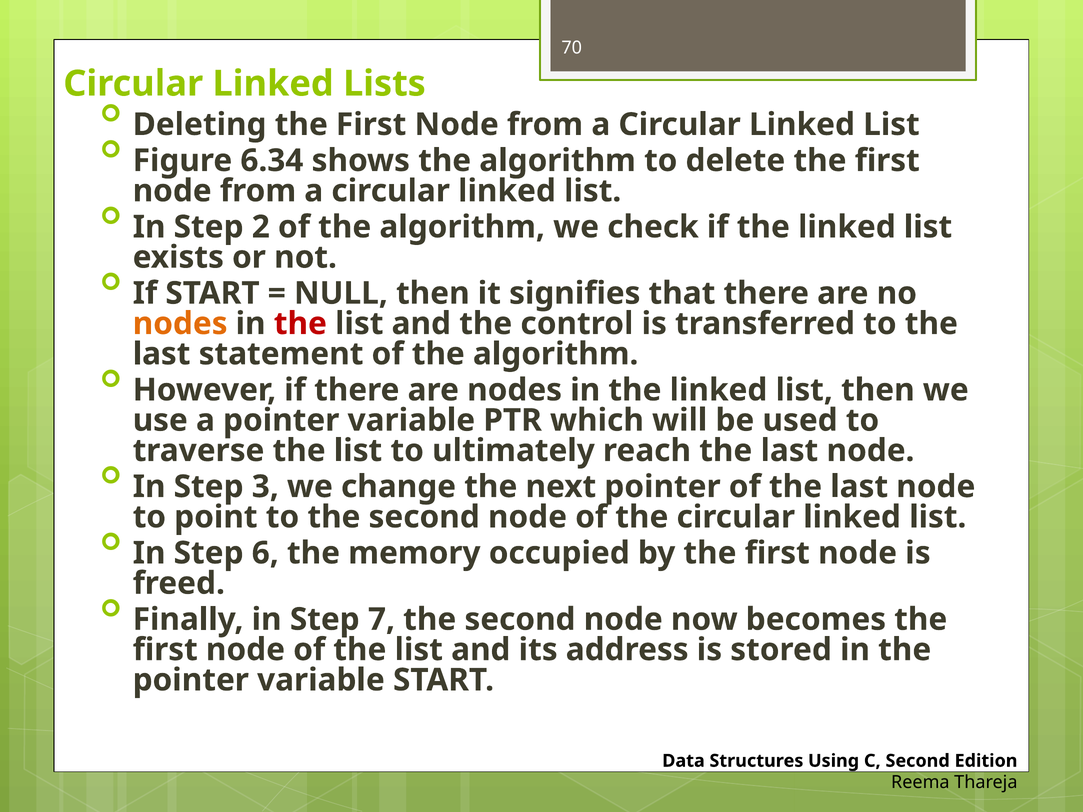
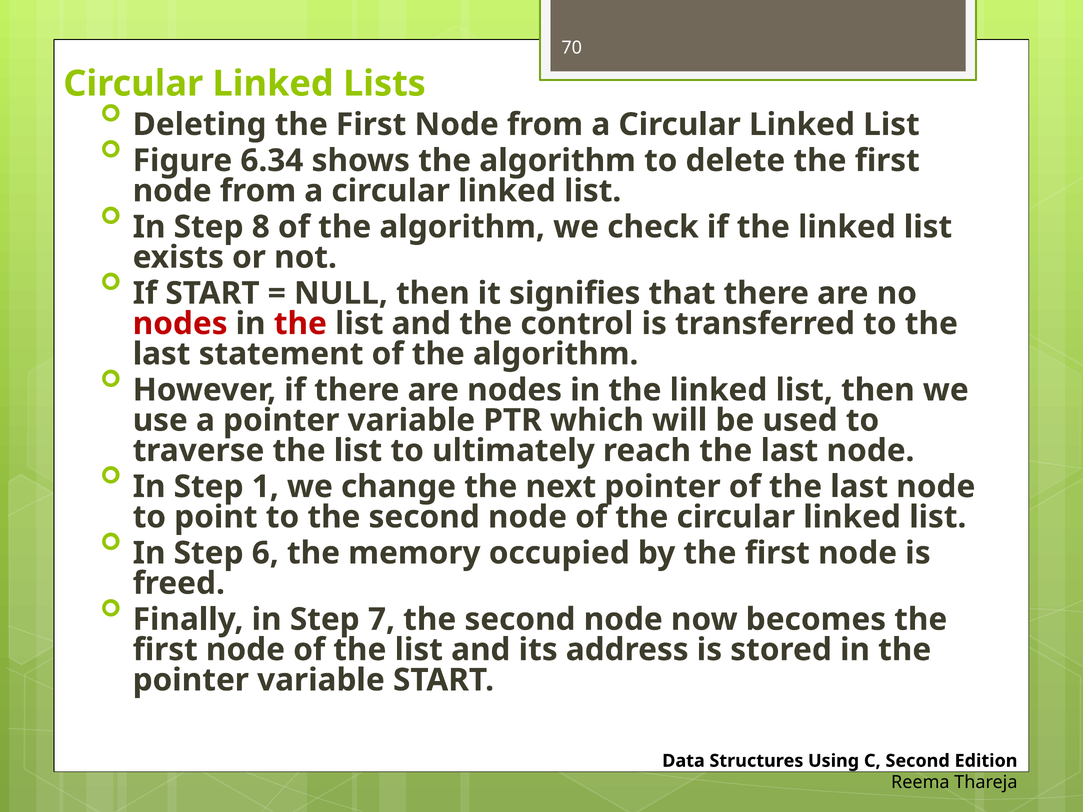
2: 2 -> 8 (261, 227)
nodes colour: orange -> red (180, 324)
3: 3 -> 1 (265, 487)
